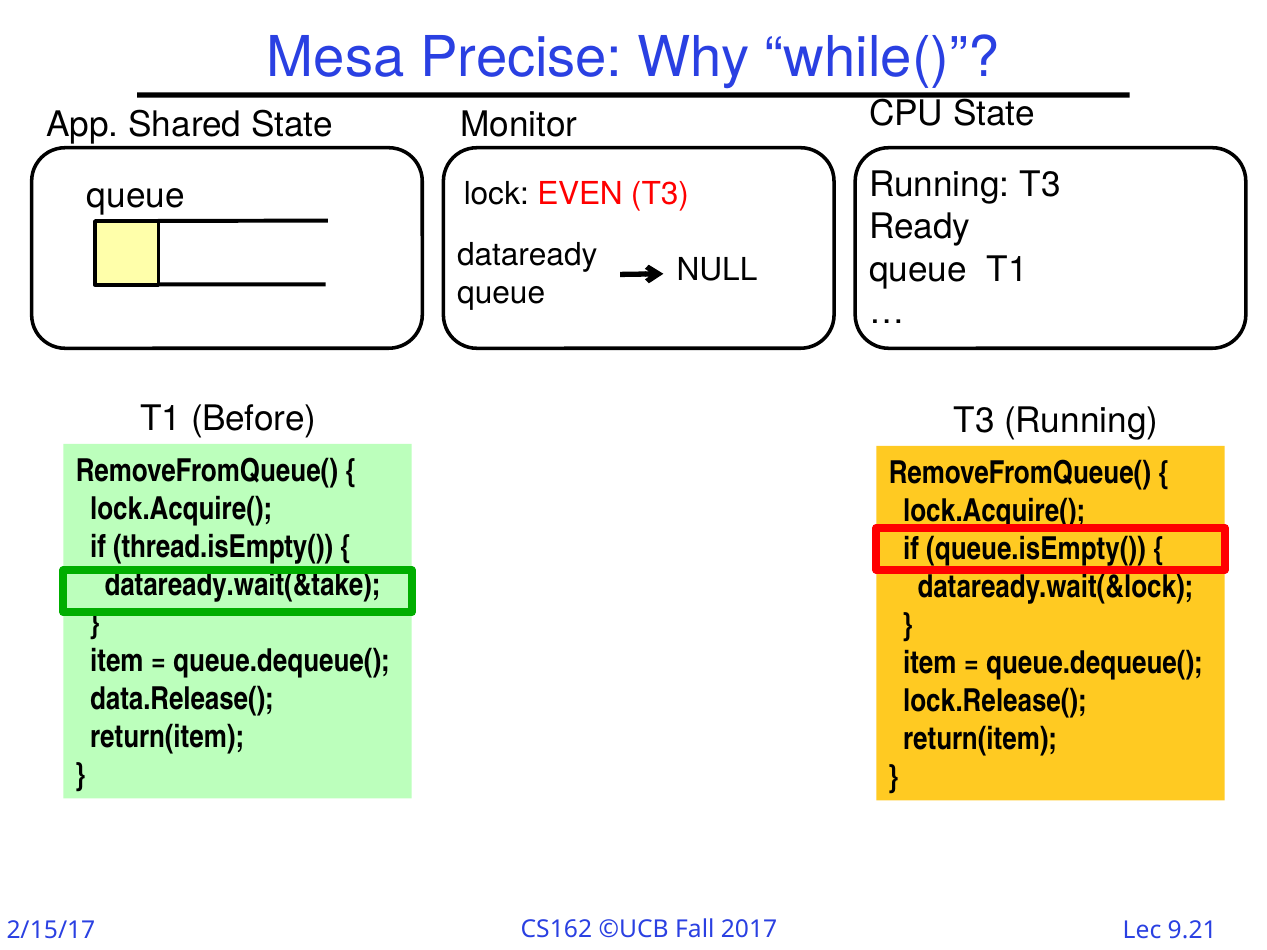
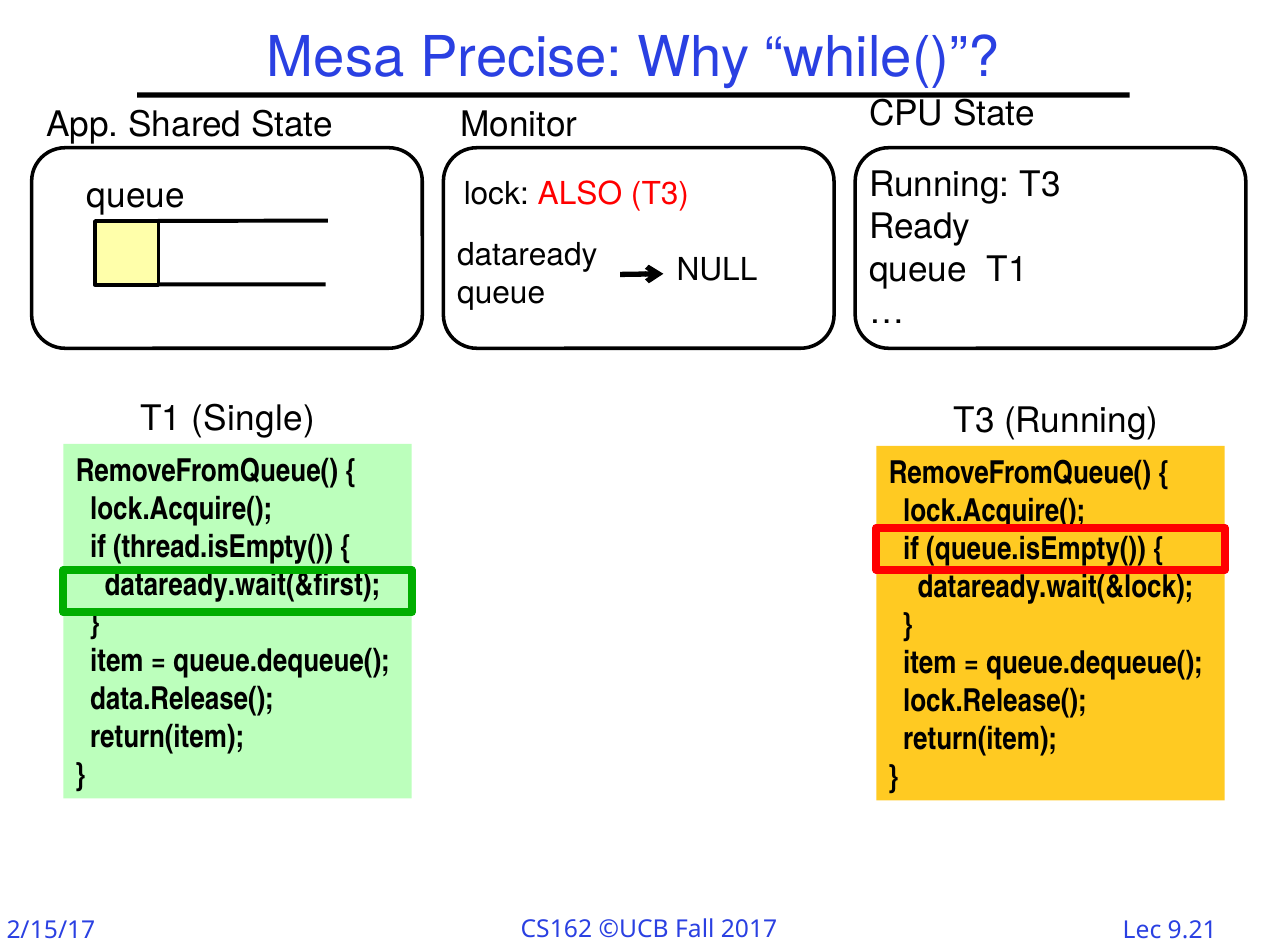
EVEN: EVEN -> ALSO (580, 194)
Before: Before -> Single (253, 419)
dataready.wait(&take: dataready.wait(&take -> dataready.wait(&first (242, 586)
